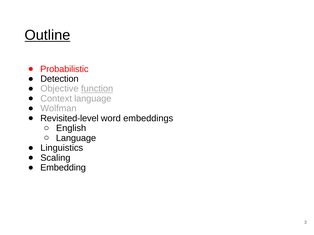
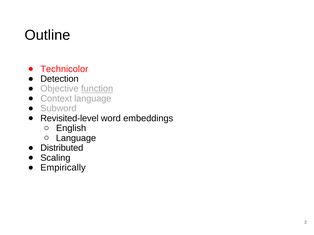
Outline underline: present -> none (48, 35)
Probabilistic: Probabilistic -> Technicolor (64, 69)
Wolfman: Wolfman -> Subword (58, 109)
Linguistics: Linguistics -> Distributed (62, 148)
Embedding: Embedding -> Empirically (63, 168)
